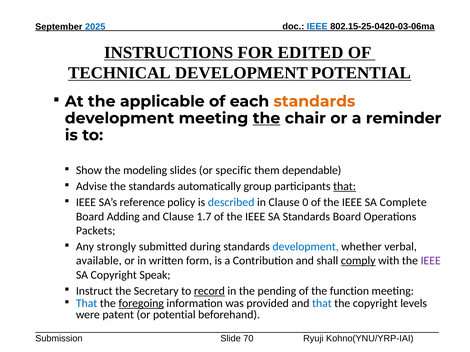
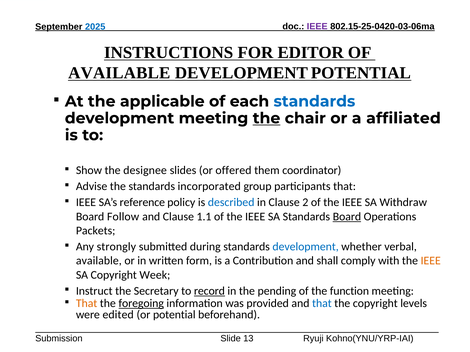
IEEE colour: blue -> purple (317, 27)
EDITED: EDITED -> EDITOR (311, 53)
TECHNICAL: TECHNICAL -> AVAILABLE (119, 73)
standards colour: orange -> blue (314, 102)
reminder: reminder -> affiliated (403, 118)
modeling: modeling -> designee (145, 171)
specific: specific -> offered (233, 171)
dependable: dependable -> coordinator (312, 171)
automatically: automatically -> incorporated (209, 187)
that underline: present -> none (345, 187)
0: 0 -> 2 (305, 203)
Complete: Complete -> Withdraw (403, 203)
Adding: Adding -> Follow (123, 217)
1.7: 1.7 -> 1.1 (204, 217)
Board underline: none -> present (347, 217)
comply underline: present -> none (358, 261)
IEEE colour: purple -> orange (431, 261)
Speak: Speak -> Week (155, 275)
That colour: blue -> orange (87, 304)
patent: patent -> edited (118, 315)
70: 70 -> 13 (248, 339)
